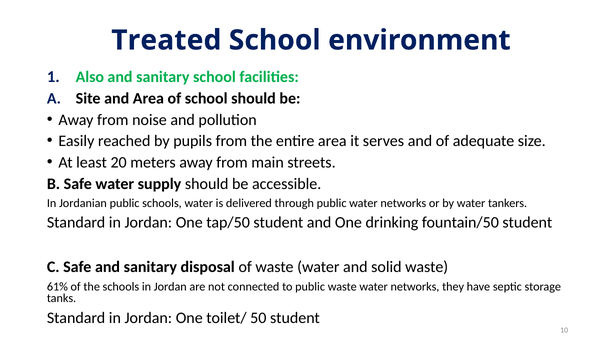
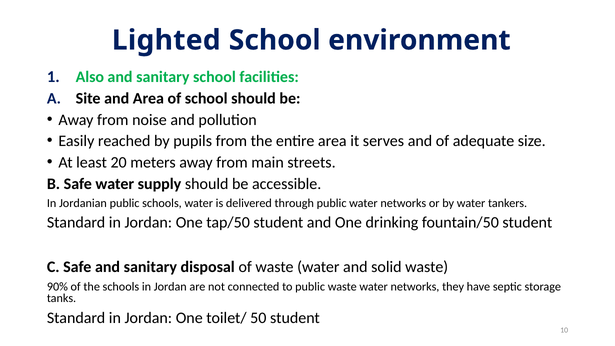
Treated: Treated -> Lighted (166, 40)
61%: 61% -> 90% (57, 287)
